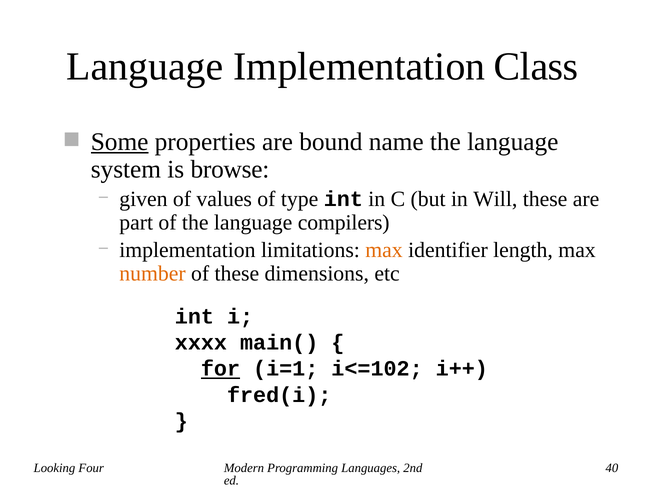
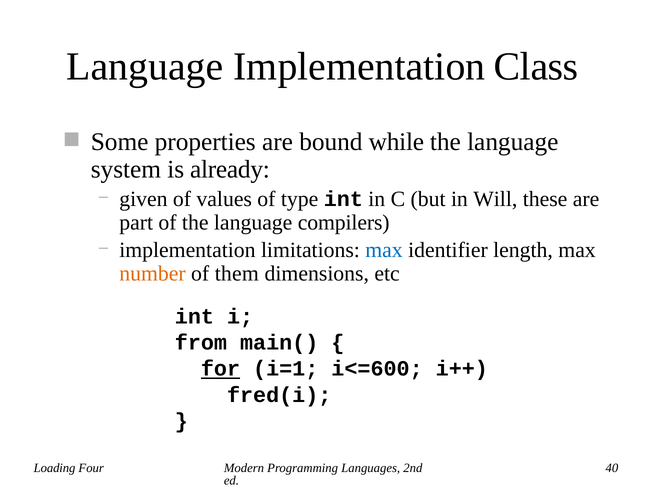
Some underline: present -> none (120, 142)
name: name -> while (396, 142)
browse: browse -> already (230, 169)
max colour: orange -> blue (384, 250)
of these: these -> them (237, 274)
xxxx: xxxx -> from (201, 343)
i<=102: i<=102 -> i<=600 (377, 369)
Looking: Looking -> Loading (55, 468)
